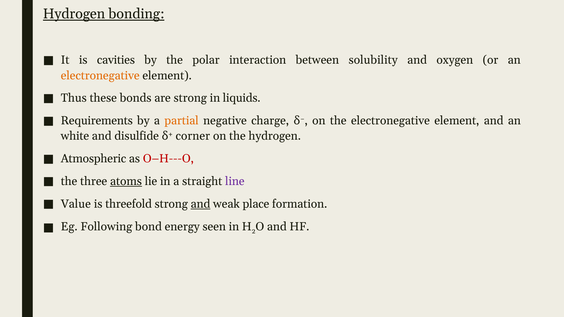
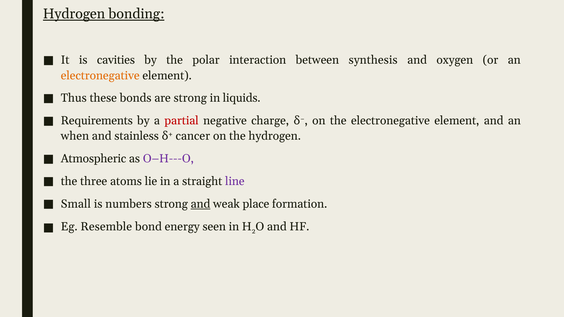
solubility: solubility -> synthesis (373, 60)
partial colour: orange -> red (182, 121)
white: white -> when (75, 136)
disulfide: disulfide -> stainless (137, 136)
corner: corner -> cancer (193, 136)
O–H---O colour: red -> purple (168, 159)
atoms underline: present -> none (126, 181)
Value: Value -> Small (76, 204)
threefold: threefold -> numbers (129, 204)
Following: Following -> Resemble (106, 227)
